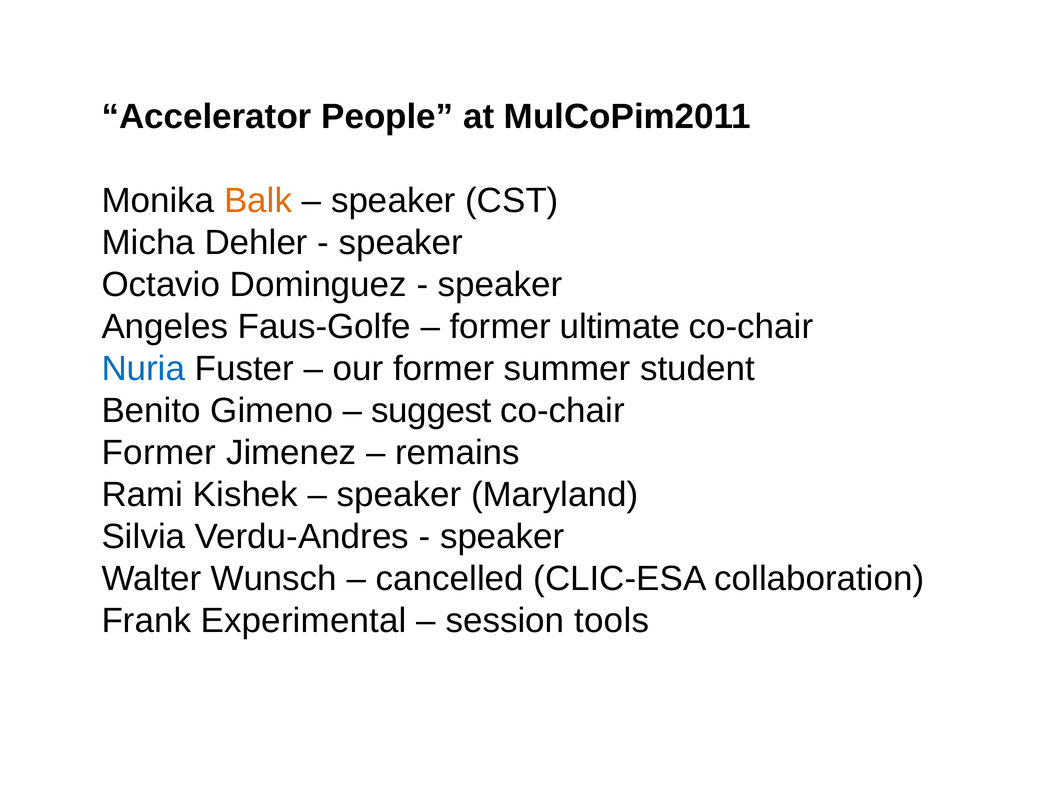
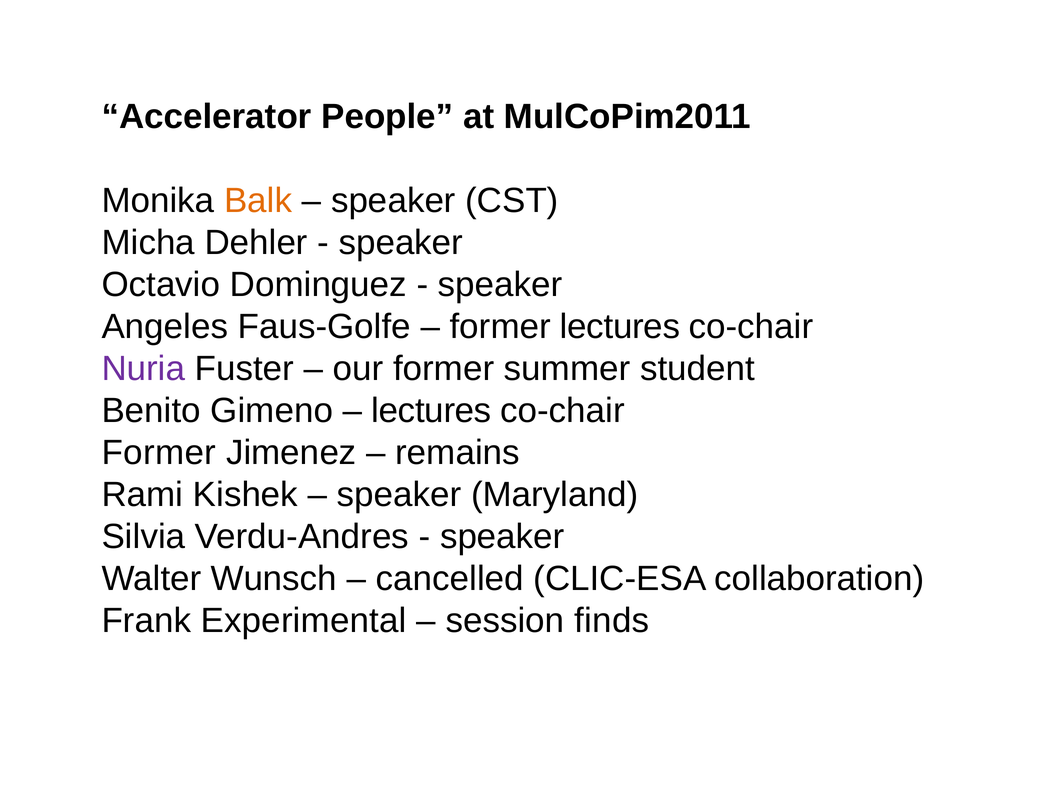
former ultimate: ultimate -> lectures (620, 326)
Nuria colour: blue -> purple (143, 368)
suggest: suggest -> lectures (431, 410)
tools: tools -> finds (612, 620)
